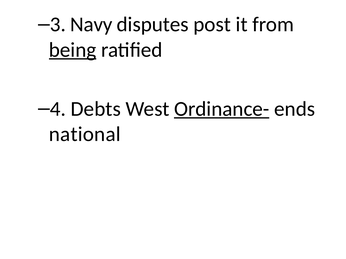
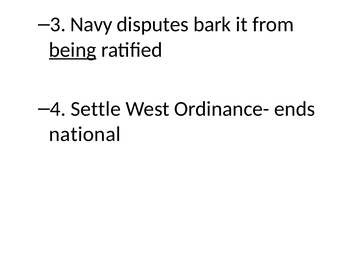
post: post -> bark (212, 25)
Debts: Debts -> Settle (96, 109)
Ordinance- underline: present -> none (222, 109)
